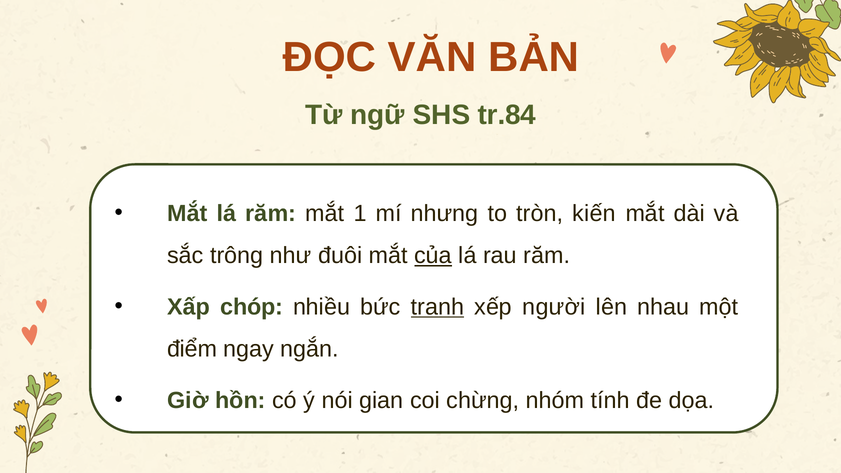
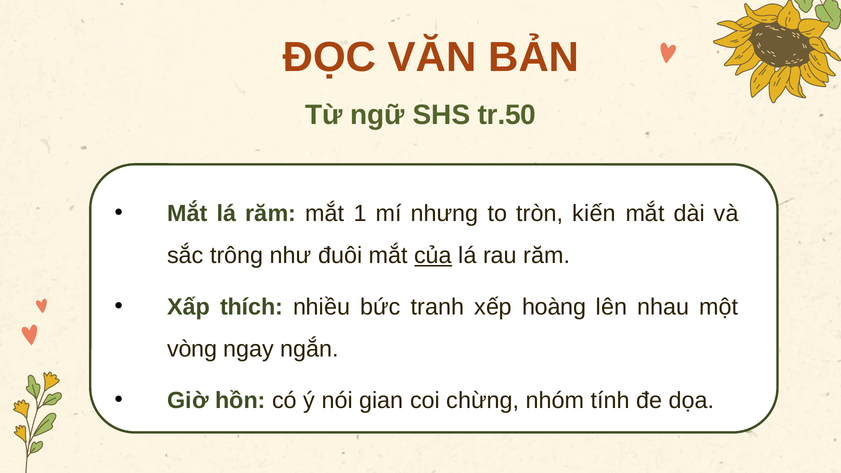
tr.84: tr.84 -> tr.50 (507, 115)
chóp: chóp -> thích (252, 307)
tranh underline: present -> none (437, 307)
người: người -> hoàng (554, 307)
điểm: điểm -> vòng (192, 349)
